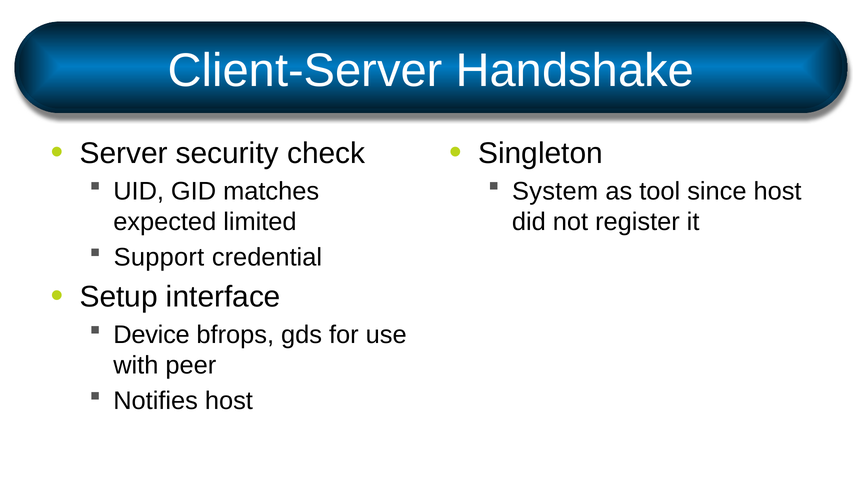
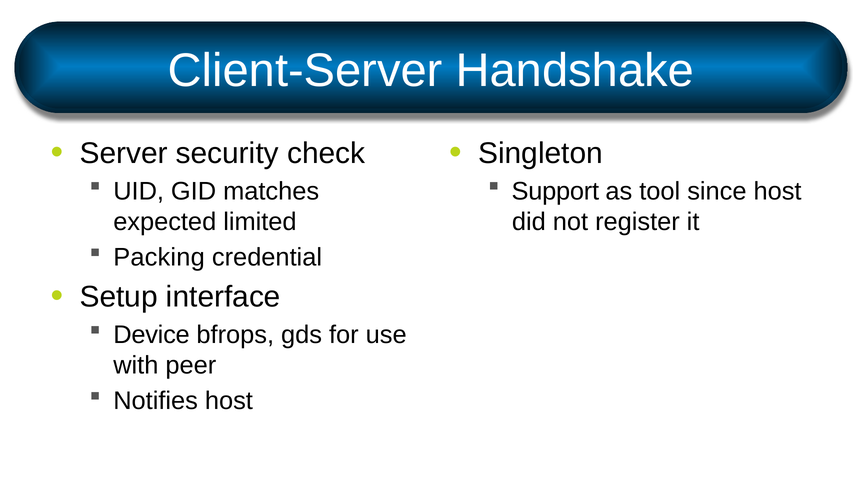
System: System -> Support (555, 191)
Support: Support -> Packing (159, 257)
